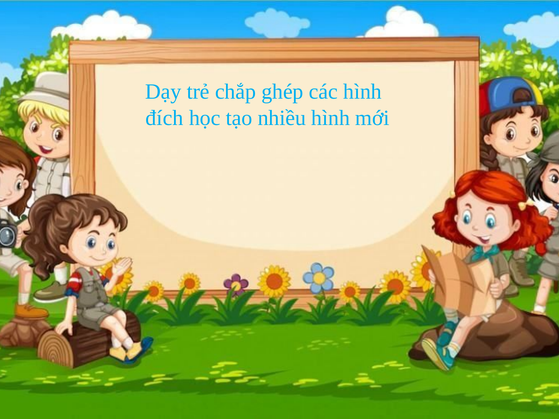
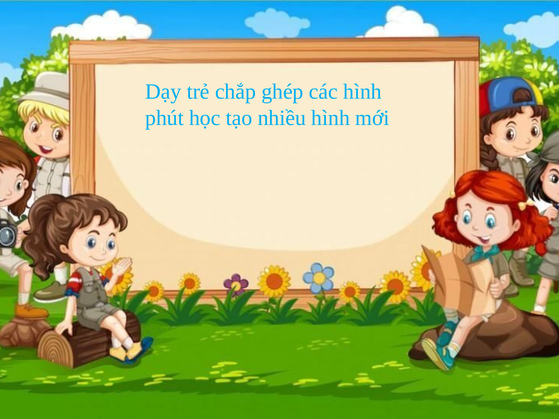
đích: đích -> phút (164, 118)
